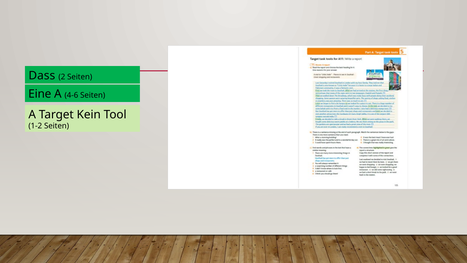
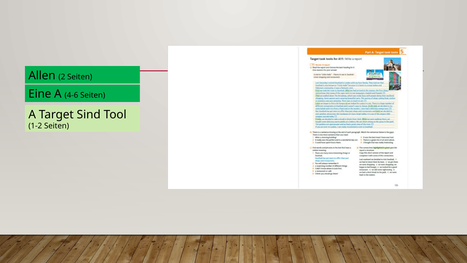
Dass: Dass -> Allen (42, 76)
Kein: Kein -> Sind (89, 114)
